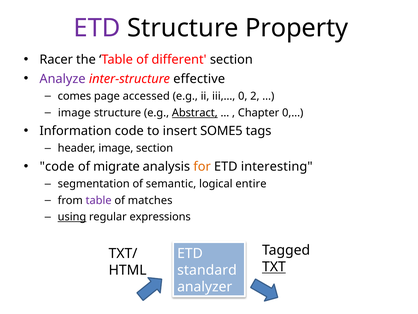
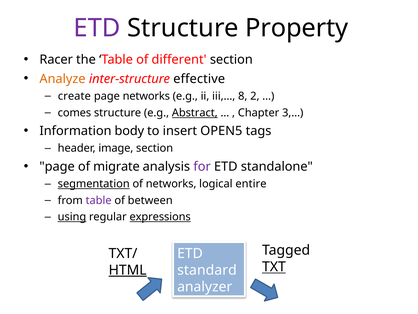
Analyze colour: purple -> orange (63, 79)
comes: comes -> create (74, 96)
page accessed: accessed -> networks (146, 96)
0: 0 -> 8 (243, 96)
image: image -> comes (74, 113)
0,…: 0,… -> 3,… (293, 113)
Information code: code -> body (129, 131)
SOME5: SOME5 -> OPEN5 (221, 131)
code: code -> page (57, 166)
for colour: orange -> purple (202, 166)
interesting: interesting -> standalone (277, 166)
segmentation underline: none -> present (94, 184)
of semantic: semantic -> networks (171, 184)
matches: matches -> between (150, 200)
expressions underline: none -> present (160, 217)
HTML underline: none -> present (128, 270)
